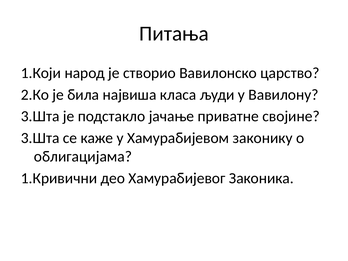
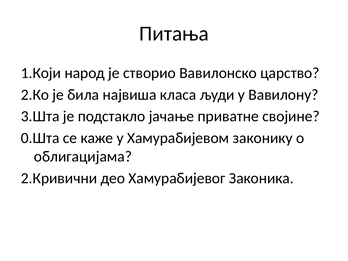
3.Шта: 3.Шта -> 0.Шта (40, 138)
1.Кривични: 1.Кривични -> 2.Кривични (59, 178)
